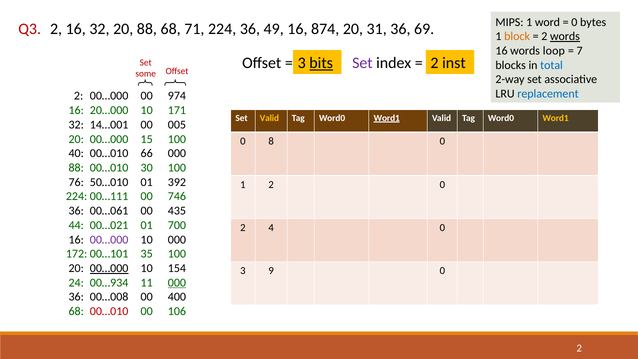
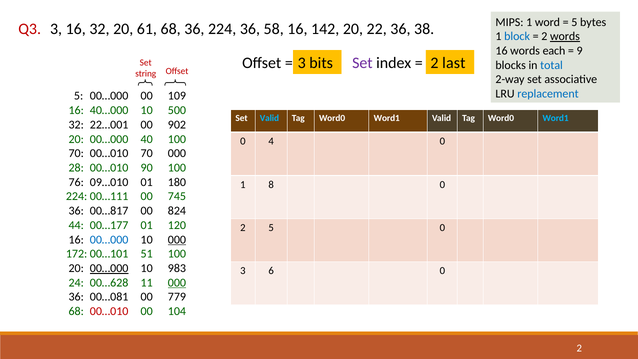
Q3 2: 2 -> 3 (56, 29)
20 88: 88 -> 61 (147, 29)
68 71: 71 -> 36 (194, 29)
49: 49 -> 58 (274, 29)
874: 874 -> 142 (325, 29)
31: 31 -> 22 (377, 29)
69: 69 -> 38 (424, 29)
0: 0 -> 5 (574, 22)
block colour: orange -> blue (517, 36)
loop: loop -> each (554, 51)
7: 7 -> 9 (580, 51)
bits underline: present -> none (321, 63)
inst: inst -> last (454, 63)
some: some -> string (146, 74)
2: 2 -> 5 (79, 96)
974: 974 -> 109 (177, 96)
20…000: 20…000 -> 40…000 (109, 110)
171: 171 -> 500 (177, 110)
Valid colour: yellow -> light blue (269, 118)
Word1 underline: present -> none (387, 118)
Word1 colour: yellow -> light blue (556, 118)
14…001: 14…001 -> 22…001 (109, 125)
005: 005 -> 902 (177, 125)
15: 15 -> 40 (147, 139)
8: 8 -> 4 (271, 141)
40: 40 -> 70 (76, 153)
00…010 66: 66 -> 70 (147, 153)
88: 88 -> 28 (76, 168)
30: 30 -> 90 (147, 168)
50…010: 50…010 -> 09…010 (109, 182)
392: 392 -> 180 (177, 182)
1 2: 2 -> 8 (271, 184)
746: 746 -> 745 (177, 196)
00…061: 00…061 -> 00…817 (109, 211)
435: 435 -> 824 (177, 211)
00…021: 00…021 -> 00…177 (109, 225)
700: 700 -> 120 (177, 225)
2 4: 4 -> 5 (271, 228)
00…000 colour: purple -> blue (109, 240)
000 underline: none -> present (177, 240)
35: 35 -> 51 (147, 254)
154: 154 -> 983 (177, 268)
9: 9 -> 6 (271, 271)
00…934: 00…934 -> 00…628 (109, 283)
00…008: 00…008 -> 00…081 (109, 297)
400: 400 -> 779 (177, 297)
106: 106 -> 104 (177, 311)
